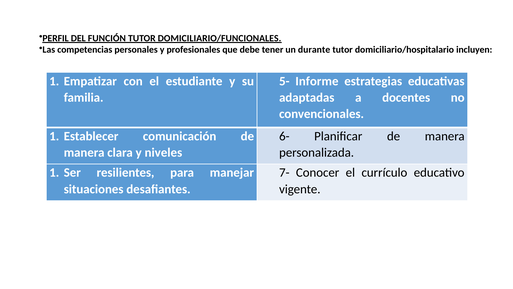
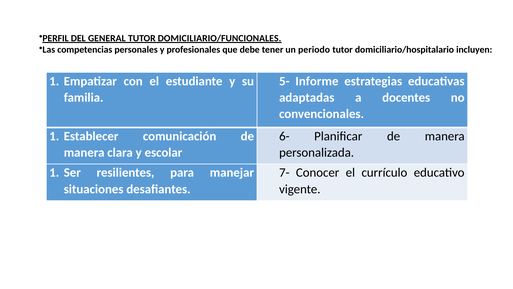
FUNCIÓN: FUNCIÓN -> GENERAL (107, 38)
durante: durante -> periodo (314, 50)
niveles: niveles -> escolar (163, 152)
